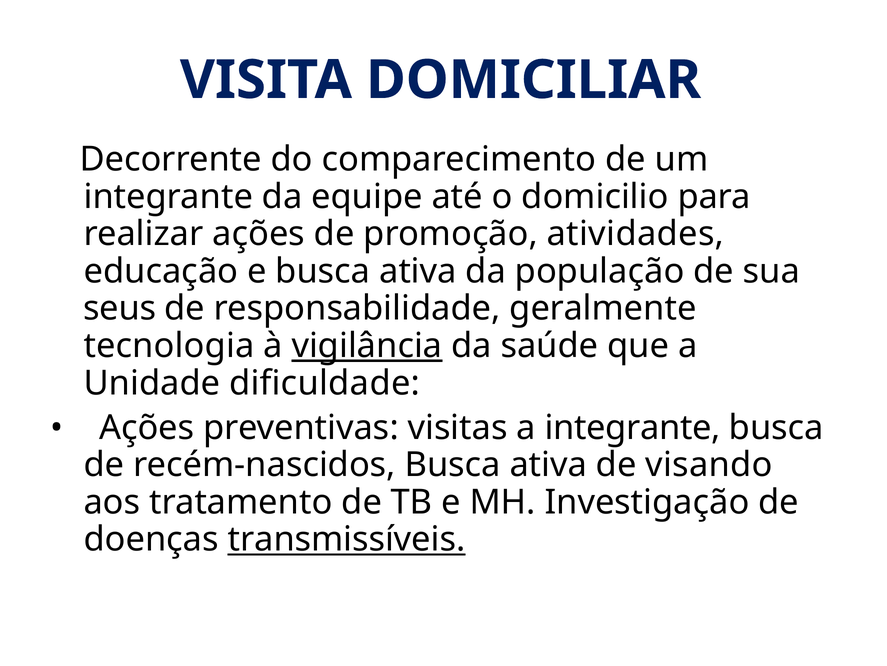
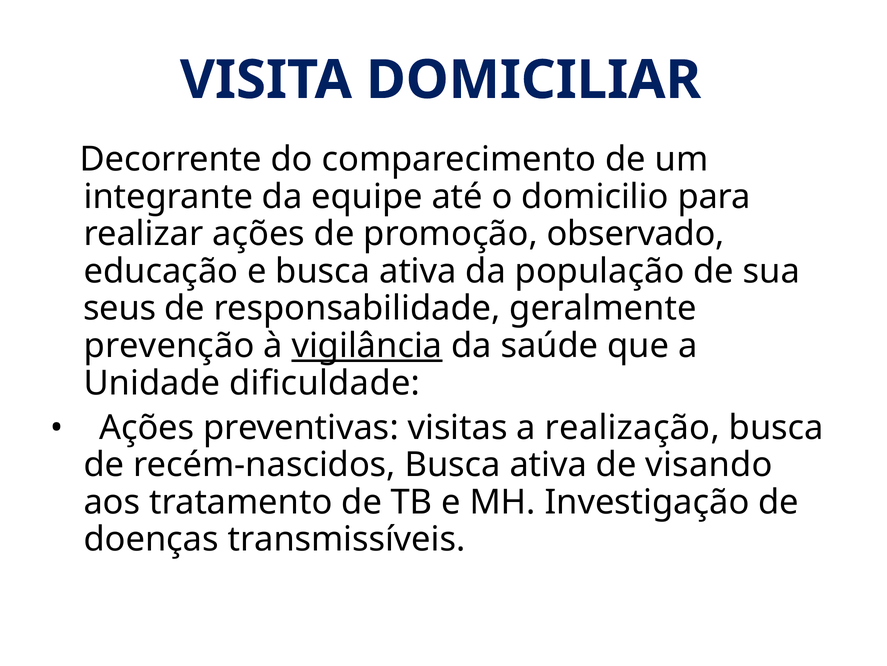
atividades: atividades -> observado (636, 234)
tecnologia: tecnologia -> prevenção (169, 346)
a integrante: integrante -> realização (632, 427)
transmissíveis underline: present -> none (347, 539)
